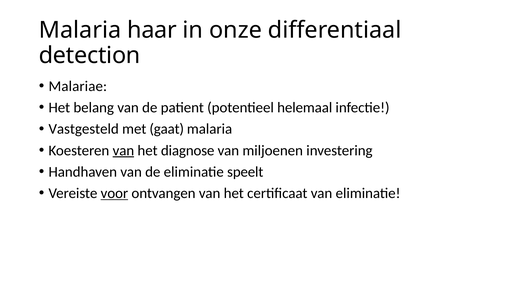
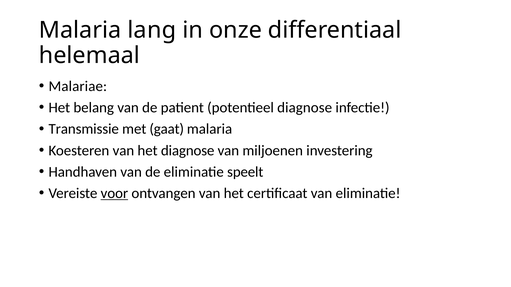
haar: haar -> lang (152, 30)
detection: detection -> helemaal (89, 56)
potentieel helemaal: helemaal -> diagnose (305, 108)
Vastgesteld: Vastgesteld -> Transmissie (84, 129)
van underline: present -> none (123, 151)
